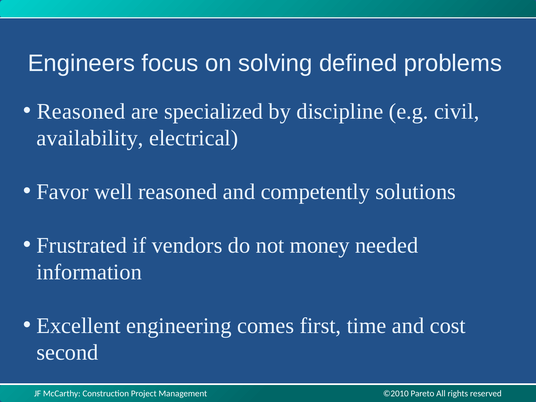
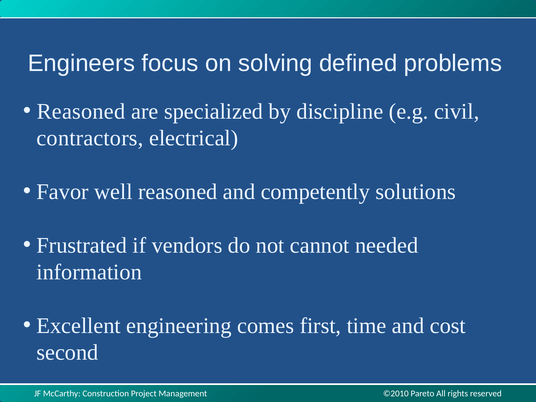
availability: availability -> contractors (90, 138)
money: money -> cannot (320, 245)
